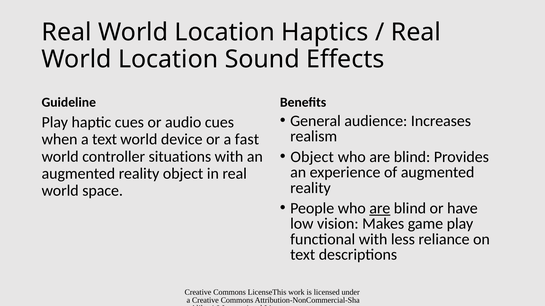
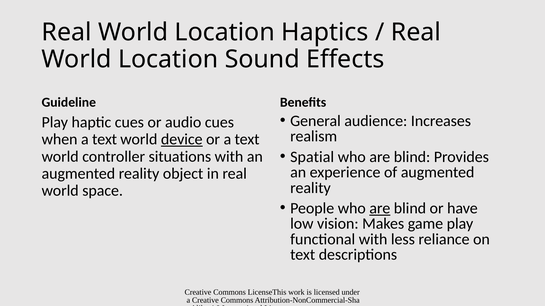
device underline: none -> present (182, 140)
or a fast: fast -> text (247, 140)
Object: Object -> Spatial (312, 157)
